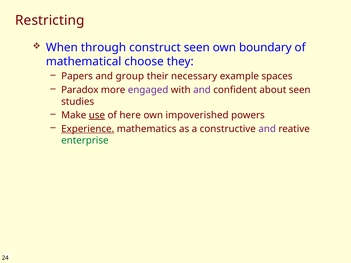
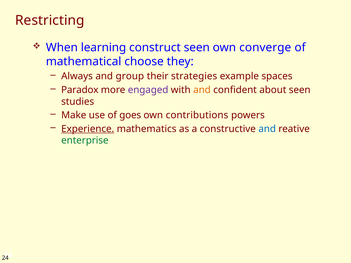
through: through -> learning (104, 48)
boundary: boundary -> converge (265, 48)
Papers: Papers -> Always (77, 76)
necessary: necessary -> strategies (194, 76)
and colour: purple -> orange (202, 90)
use underline: present -> none (97, 115)
here: here -> goes (130, 115)
impoverished: impoverished -> contributions (197, 115)
and colour: purple -> blue (267, 129)
